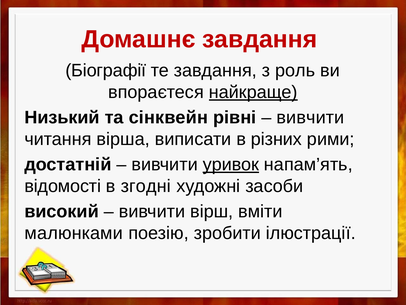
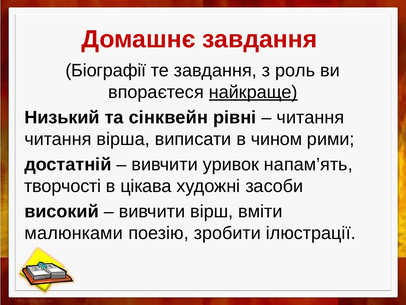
вивчити: вивчити -> читання (310, 117)
різних: різних -> чином (277, 139)
уривок underline: present -> none (231, 164)
відомості: відомості -> творчості (63, 186)
згодні: згодні -> цікава (146, 186)
